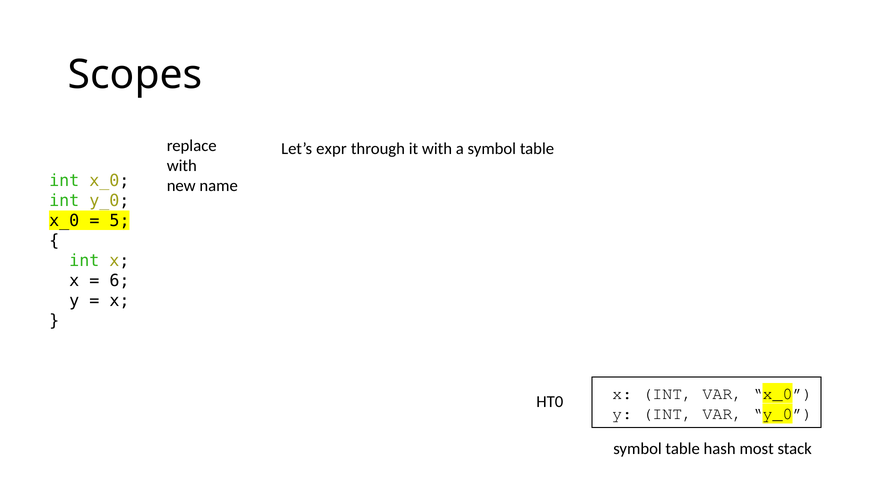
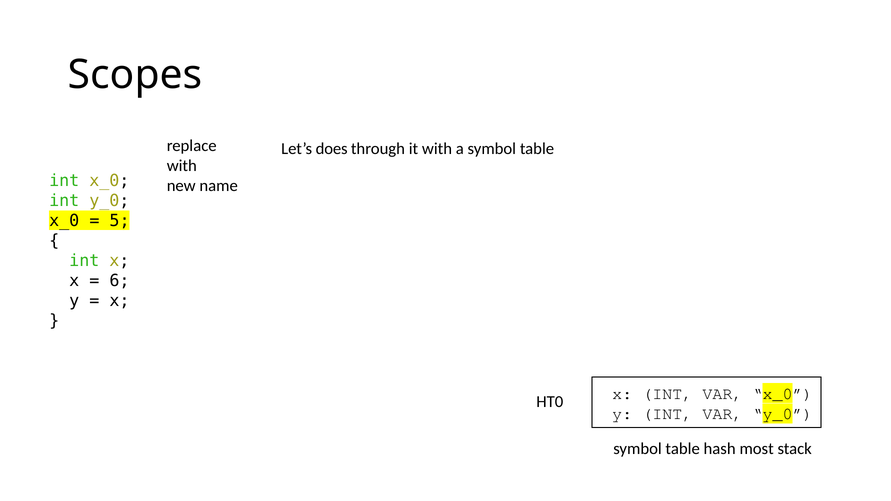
expr: expr -> does (332, 149)
